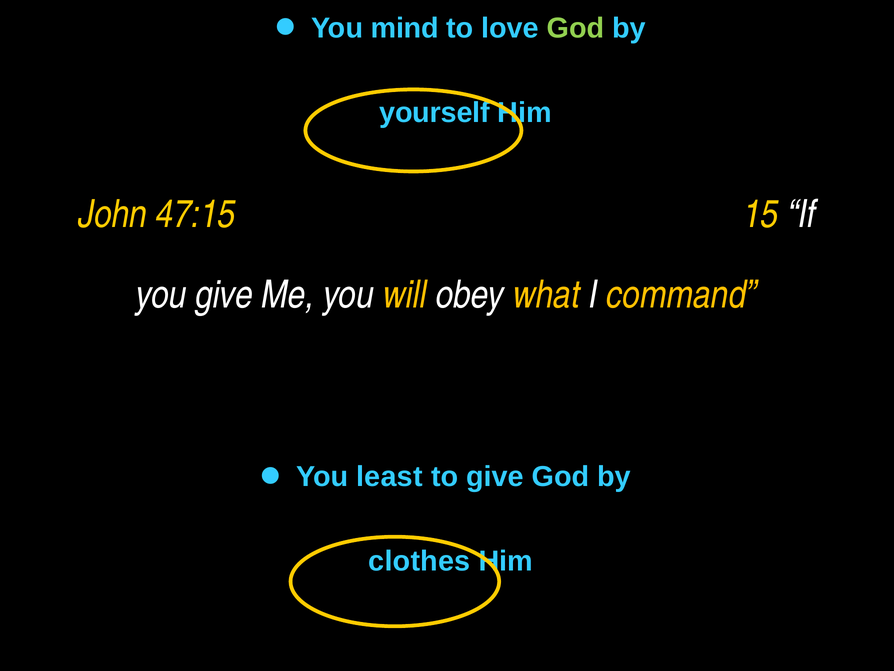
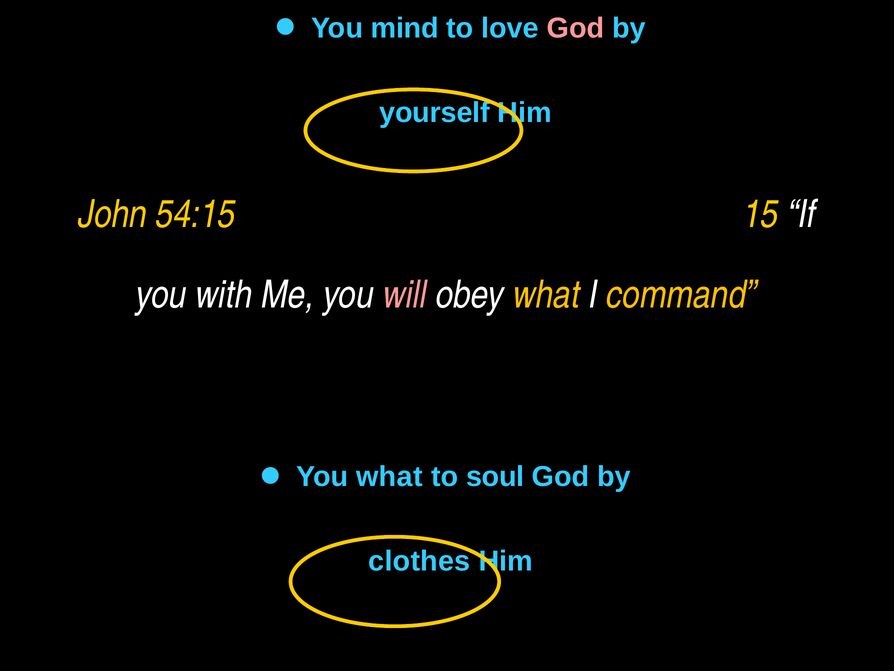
God colour: light green -> pink (576, 28)
47:15: 47:15 -> 54:15 (196, 214)
you give: give -> with (224, 295)
will colour: yellow -> pink (405, 295)
You least: least -> what (390, 477)
to give: give -> soul (495, 477)
